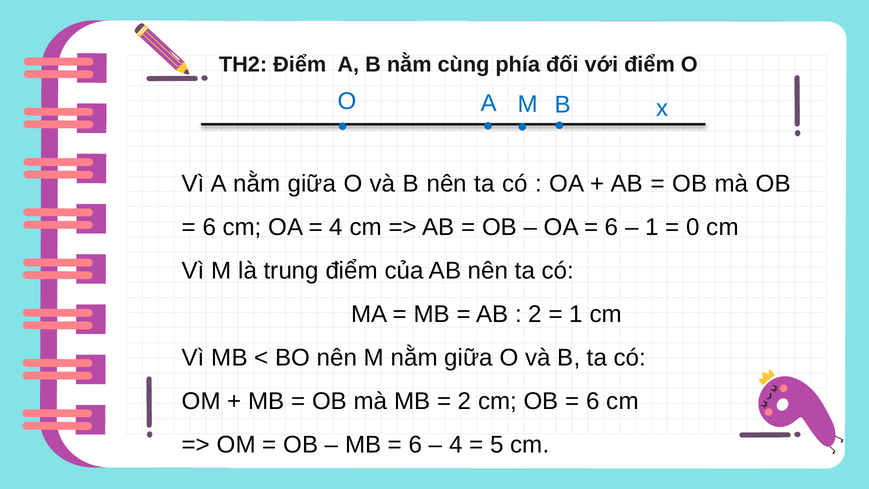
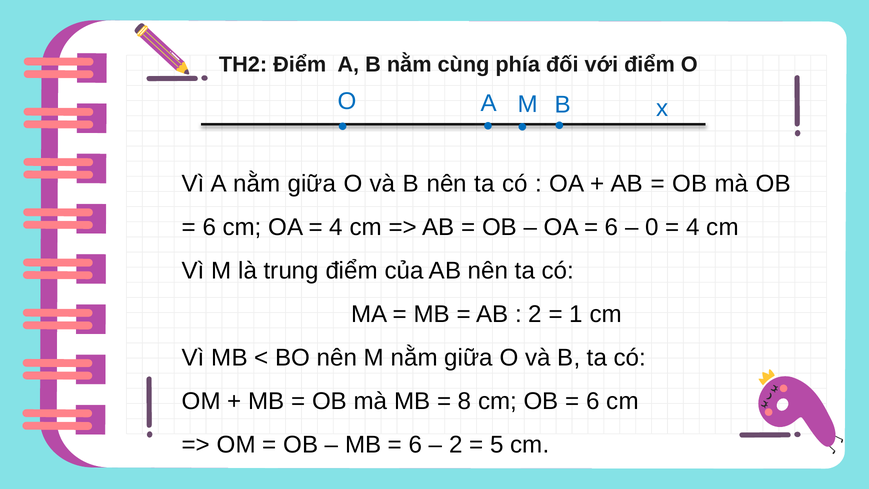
1: 1 -> 0 (652, 227)
0: 0 -> 4 (693, 227)
2: 2 -> 8 (465, 401)
4: 4 -> 2 (456, 445)
